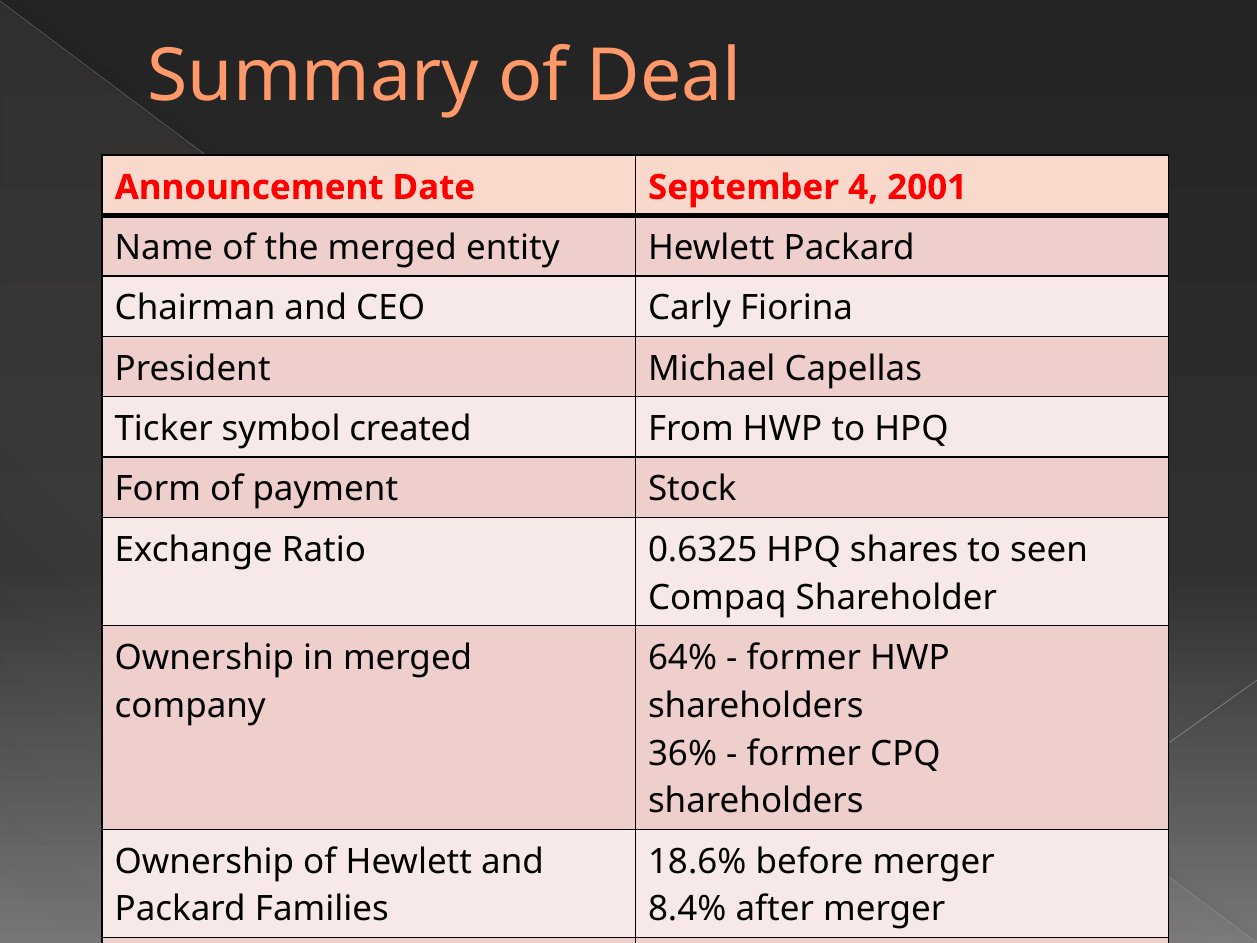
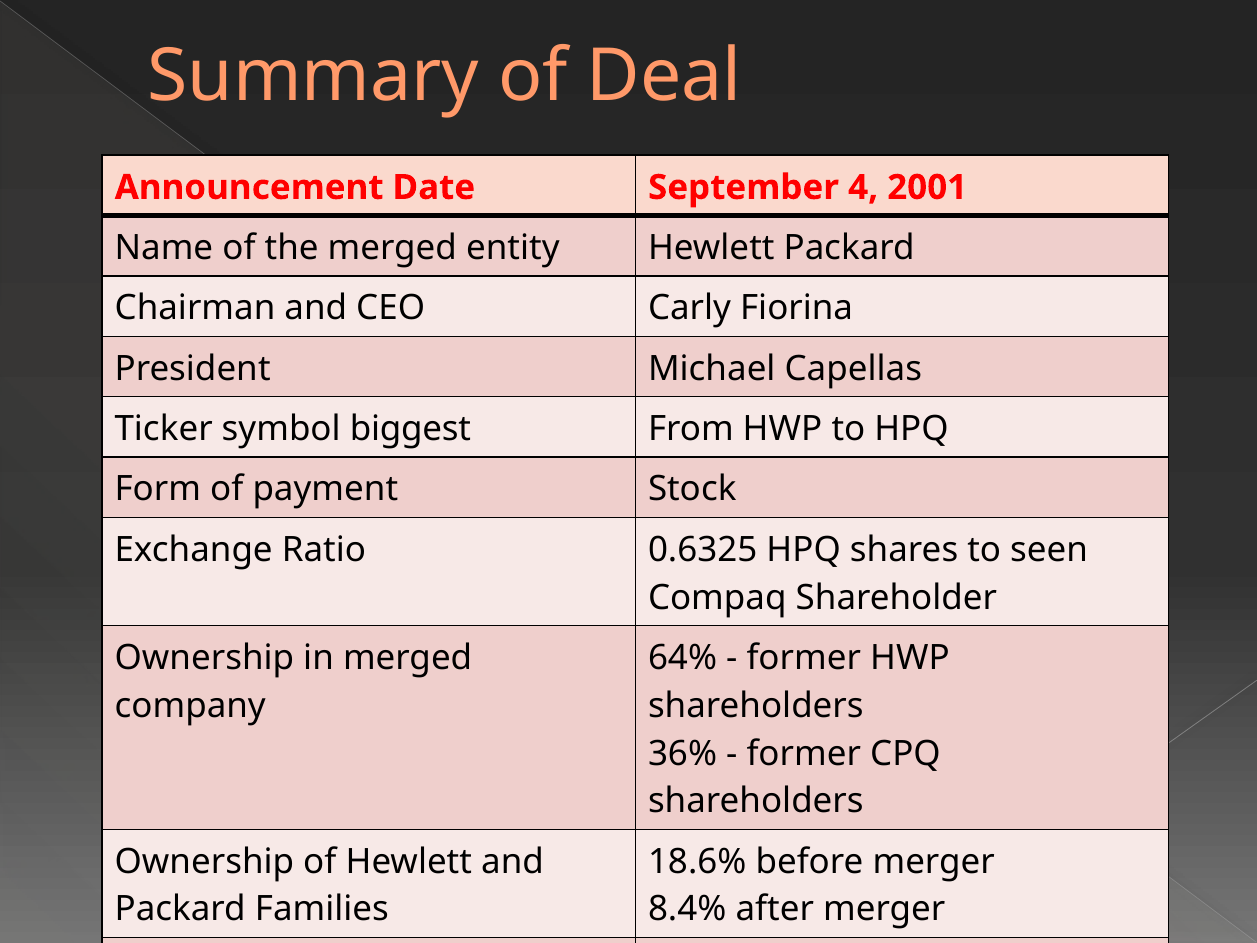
created: created -> biggest (410, 429)
